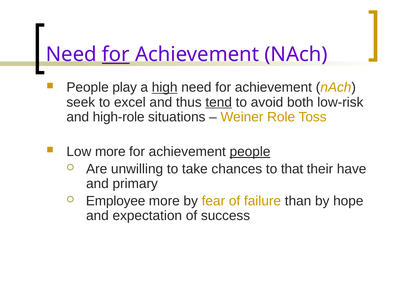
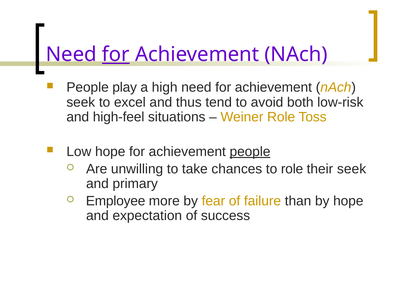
high underline: present -> none (165, 88)
tend underline: present -> none (219, 102)
high-role: high-role -> high-feel (119, 117)
Low more: more -> hope (110, 152)
to that: that -> role (292, 169)
their have: have -> seek (352, 169)
